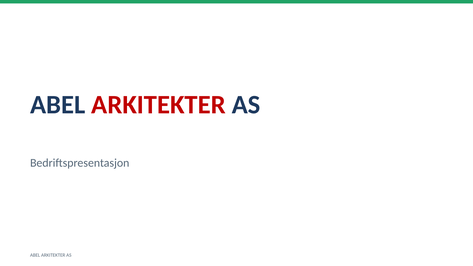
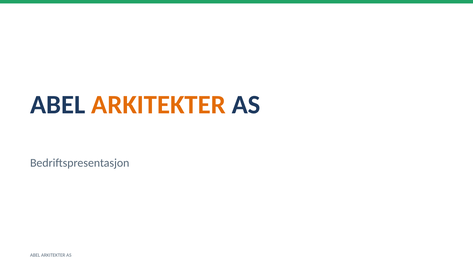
ARKITEKTER colour: red -> orange (158, 105)
